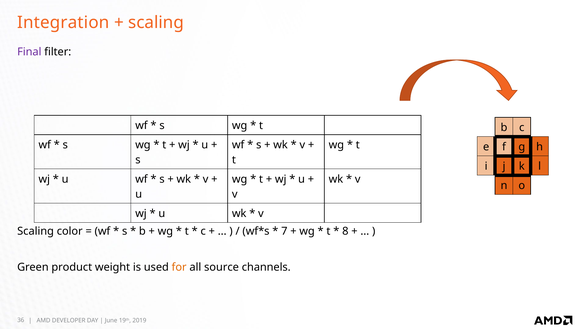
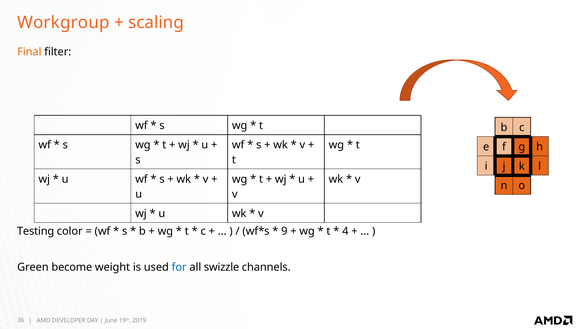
Integration: Integration -> Workgroup (63, 23)
Final colour: purple -> orange (29, 52)
Scaling: Scaling -> Testing (36, 231)
7: 7 -> 9 (284, 231)
8: 8 -> 4 (345, 231)
product: product -> become (72, 267)
for colour: orange -> blue (179, 267)
source: source -> swizzle (222, 267)
